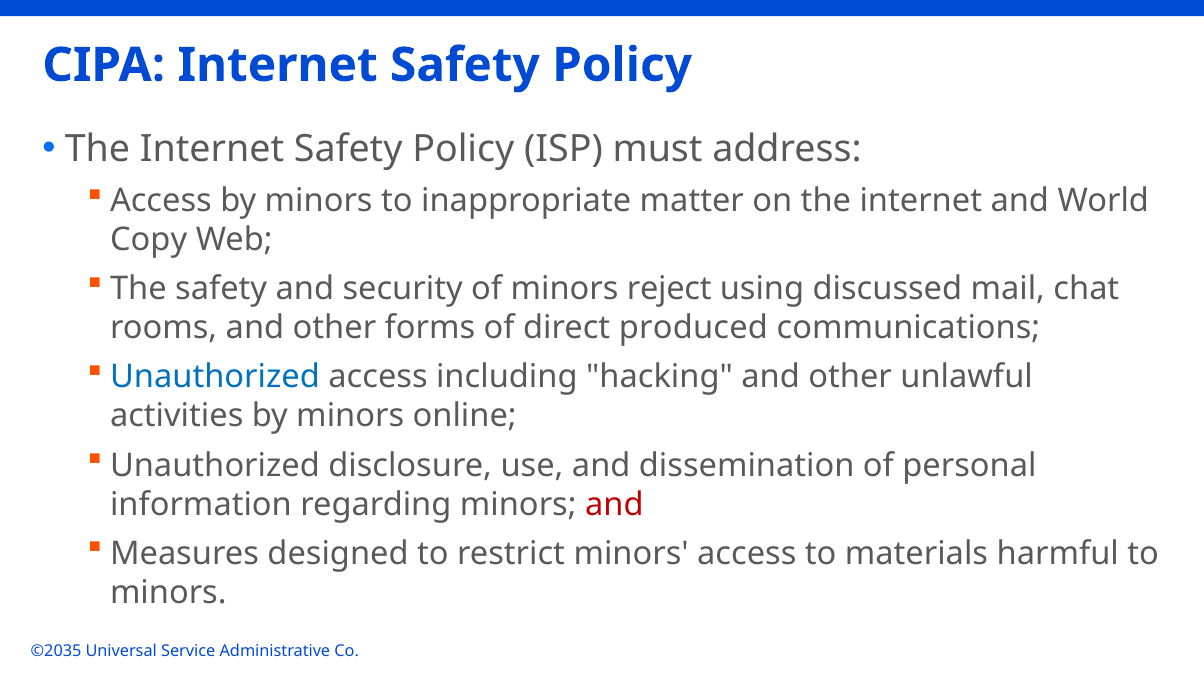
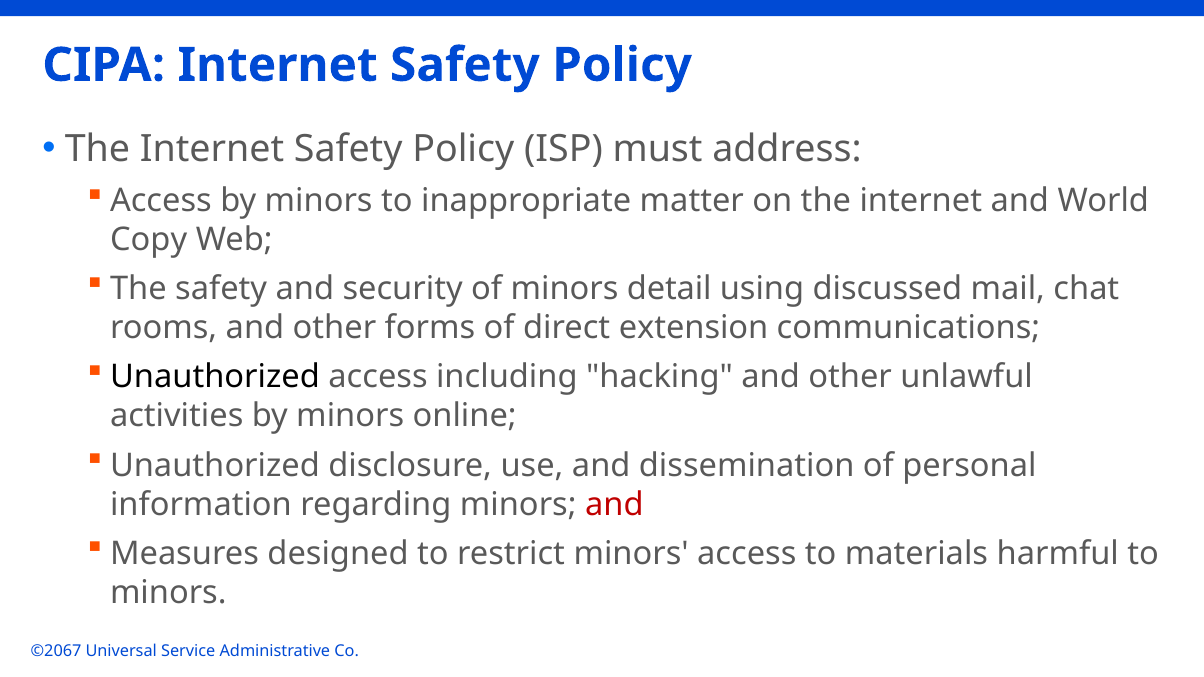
reject: reject -> detail (669, 289)
produced: produced -> extension (694, 328)
Unauthorized colour: blue -> black (215, 377)
©2035: ©2035 -> ©2067 (56, 651)
